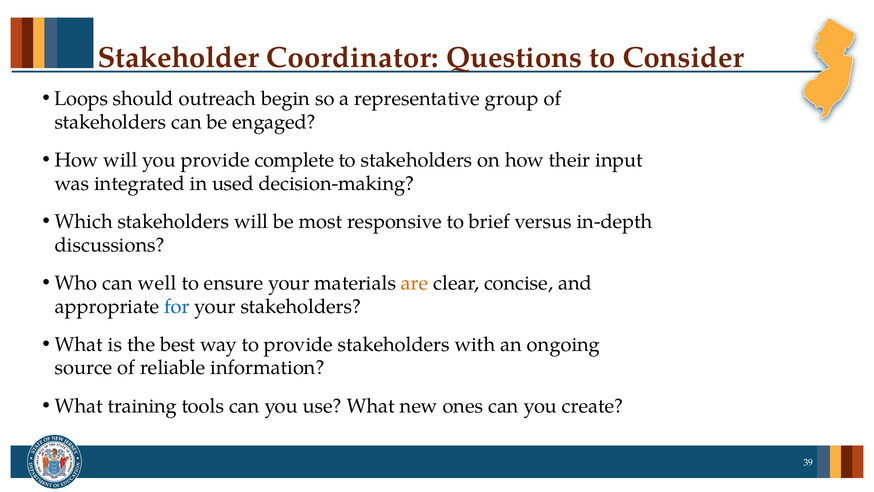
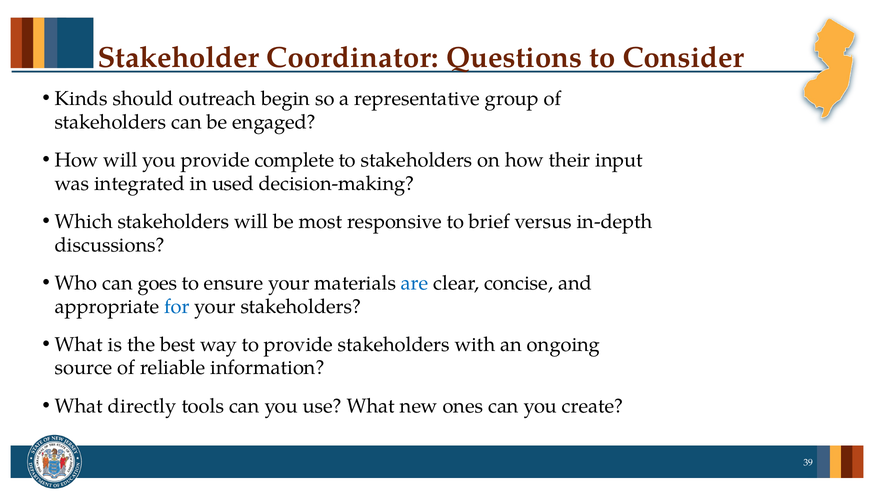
Loops: Loops -> Kinds (81, 99)
well: well -> goes (157, 283)
are colour: orange -> blue (415, 283)
training: training -> directly (142, 406)
